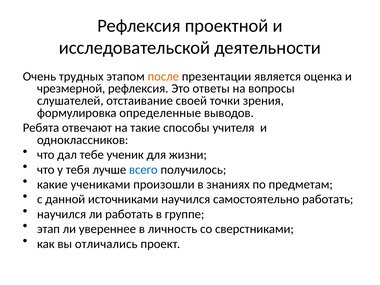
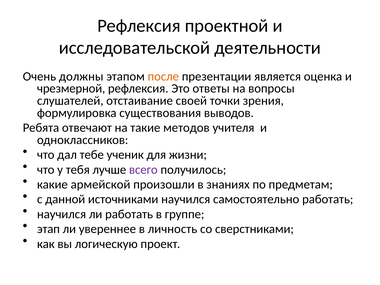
трудных: трудных -> должны (81, 76)
определенные: определенные -> существования (160, 113)
способы: способы -> методов (186, 128)
всего colour: blue -> purple (143, 170)
учениками: учениками -> армейской (101, 184)
отличались: отличались -> логическую (106, 244)
